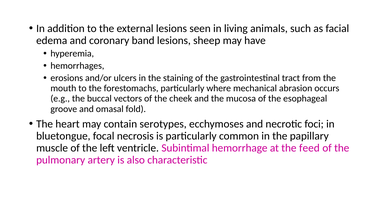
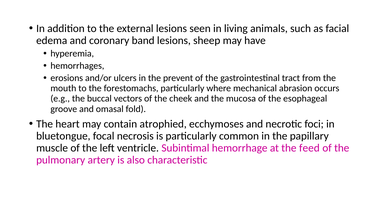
staining: staining -> prevent (178, 78)
serotypes: serotypes -> atrophied (163, 124)
